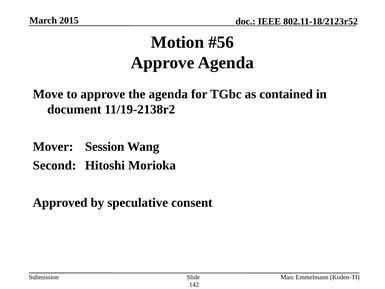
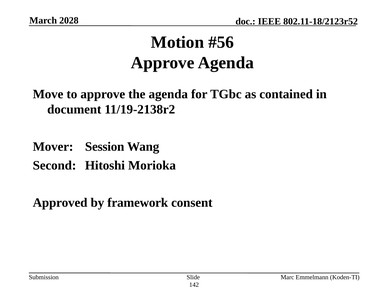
2015: 2015 -> 2028 (69, 20)
speculative: speculative -> framework (138, 202)
